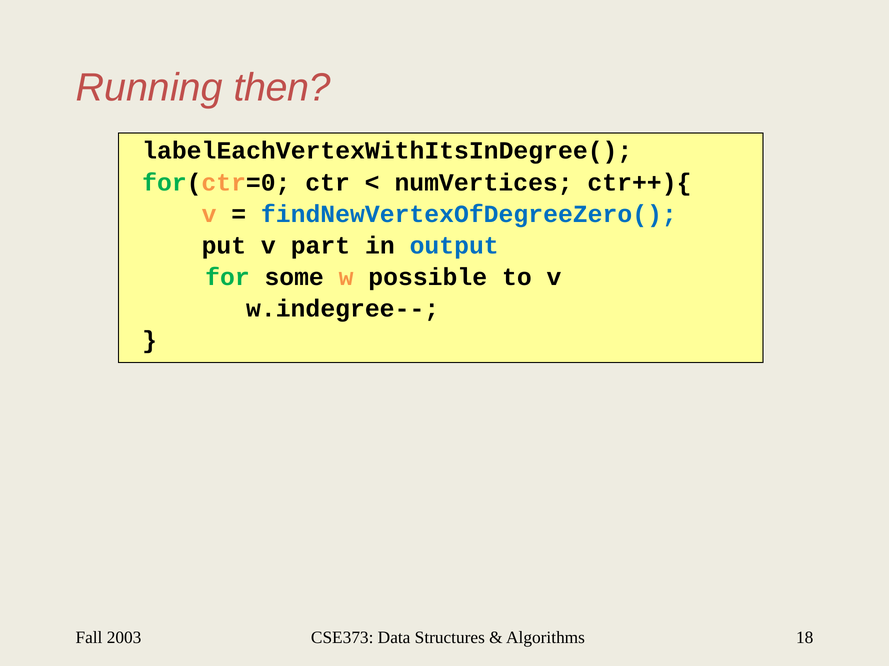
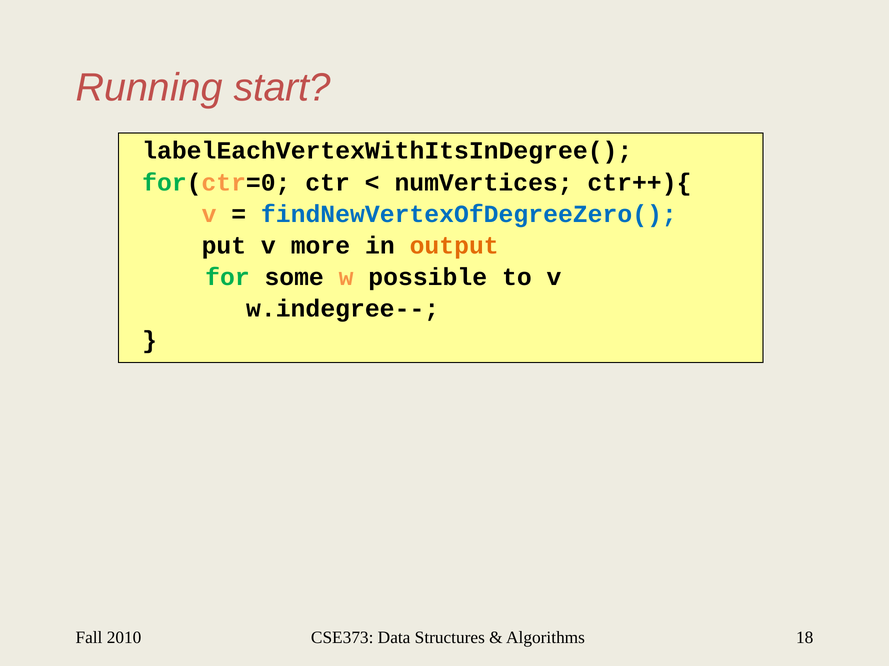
then: then -> start (282, 88)
part: part -> more (320, 246)
output colour: blue -> orange (454, 246)
2003: 2003 -> 2010 (124, 638)
